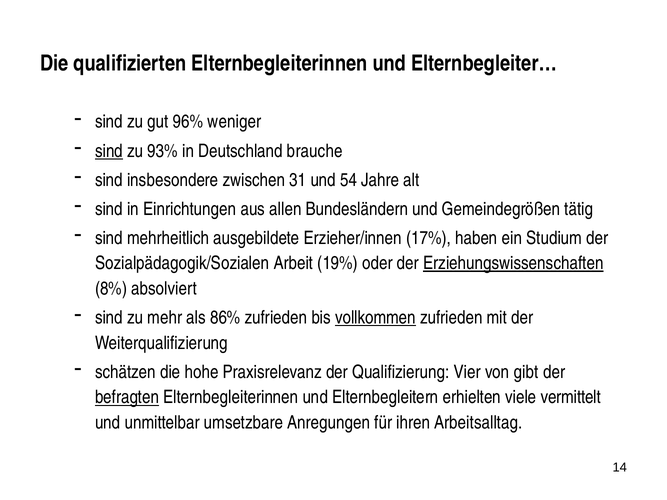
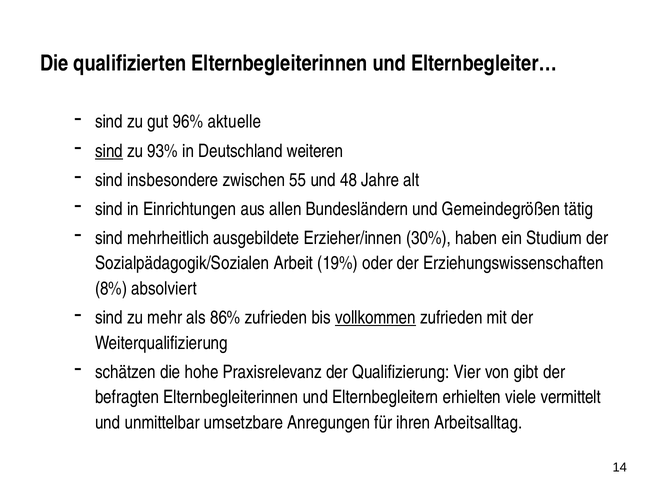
weniger: weniger -> aktuelle (234, 122)
brauche: brauche -> weiteren (315, 151)
31: 31 -> 55 (298, 180)
54: 54 -> 48 (349, 180)
17%: 17% -> 30% (428, 238)
Erziehungswissenschaften underline: present -> none (513, 263)
befragten underline: present -> none (127, 398)
